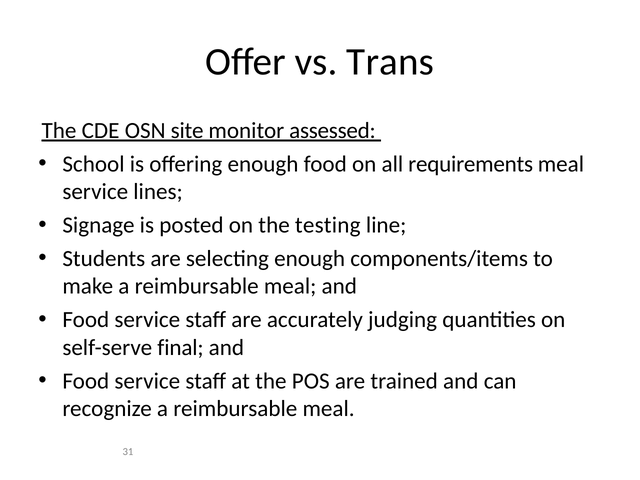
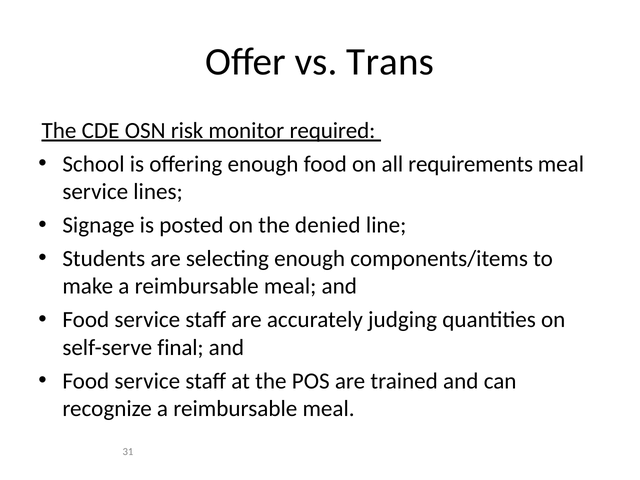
site: site -> risk (187, 131)
assessed: assessed -> required (332, 131)
testing: testing -> denied (328, 225)
